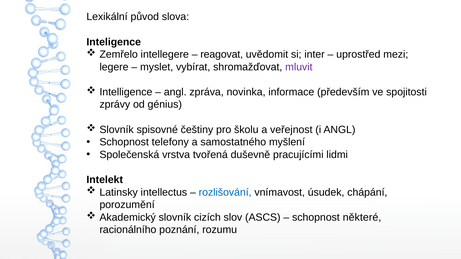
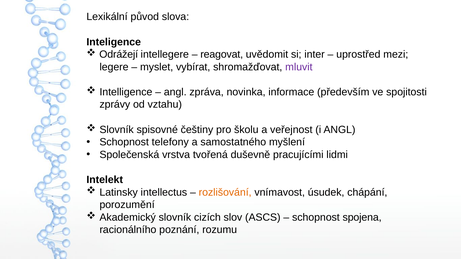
Zemřelo: Zemřelo -> Odrážejí (119, 55)
génius: génius -> vztahu (165, 105)
rozlišování colour: blue -> orange (225, 192)
některé: některé -> spojena (362, 218)
